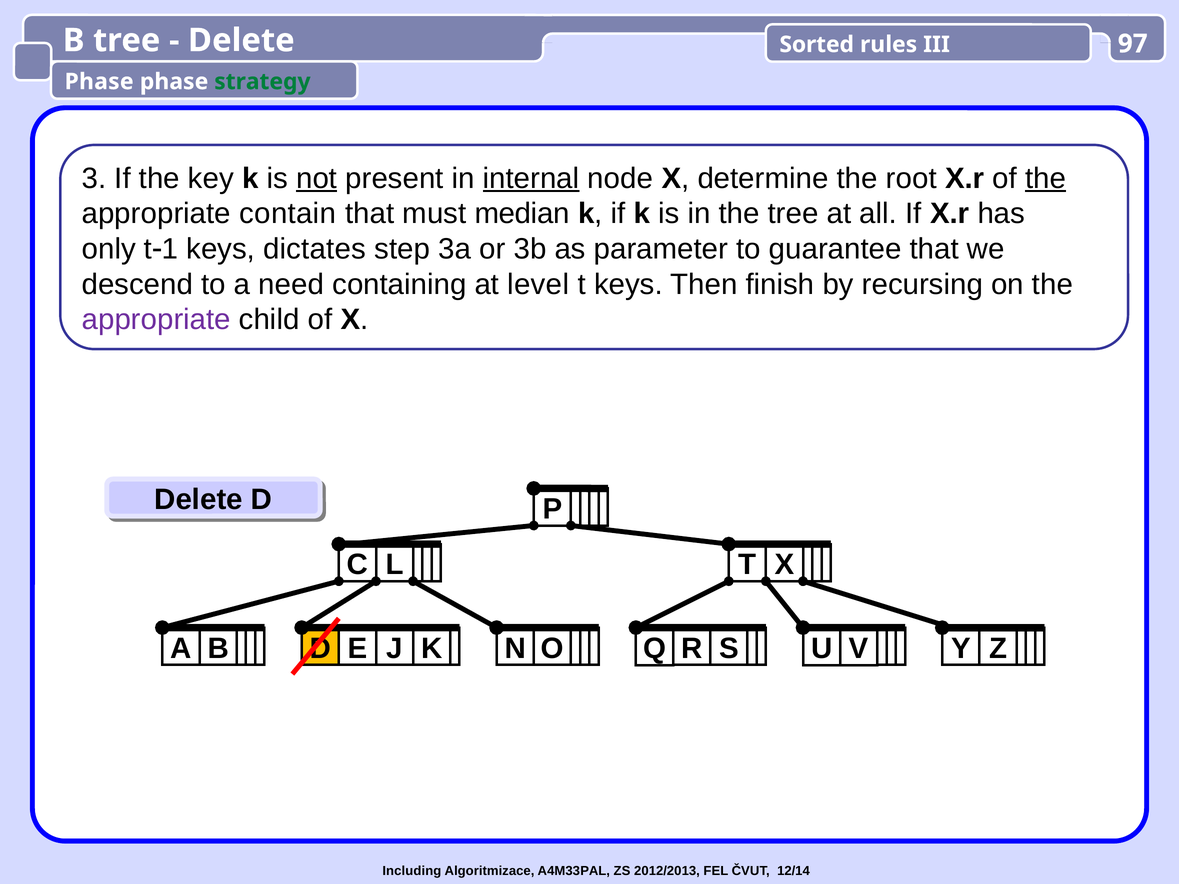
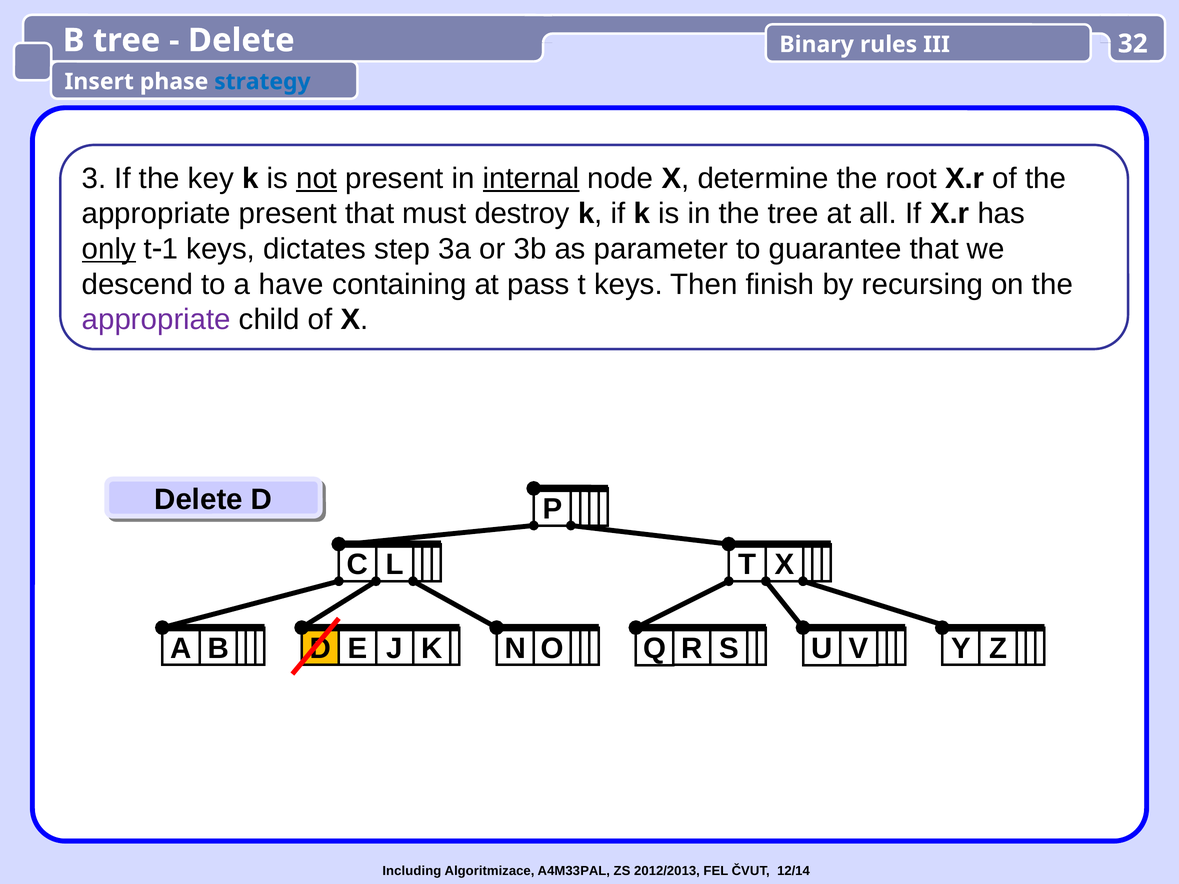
Sorted: Sorted -> Binary (817, 45)
97: 97 -> 32 (1133, 44)
Phase: Phase -> Insert (99, 82)
strategy colour: green -> blue (262, 82)
the underline: present -> none (1046, 178)
appropriate contain: contain -> present (288, 214)
median: median -> destroy (522, 214)
only underline: none -> present (109, 249)
need: need -> have (291, 284)
level: level -> pass (538, 284)
